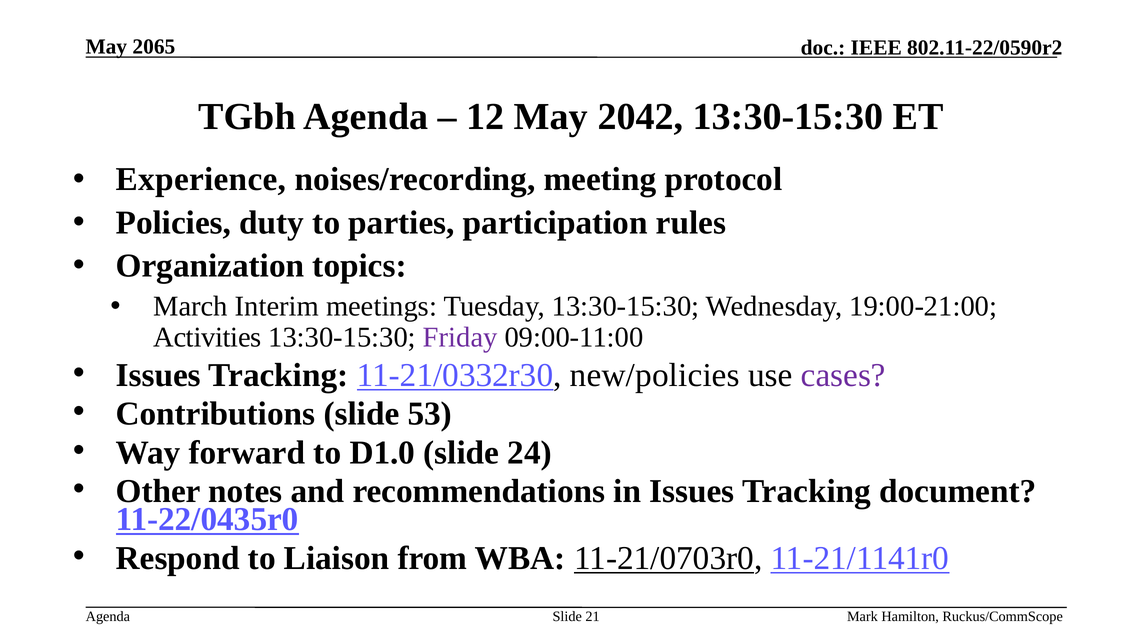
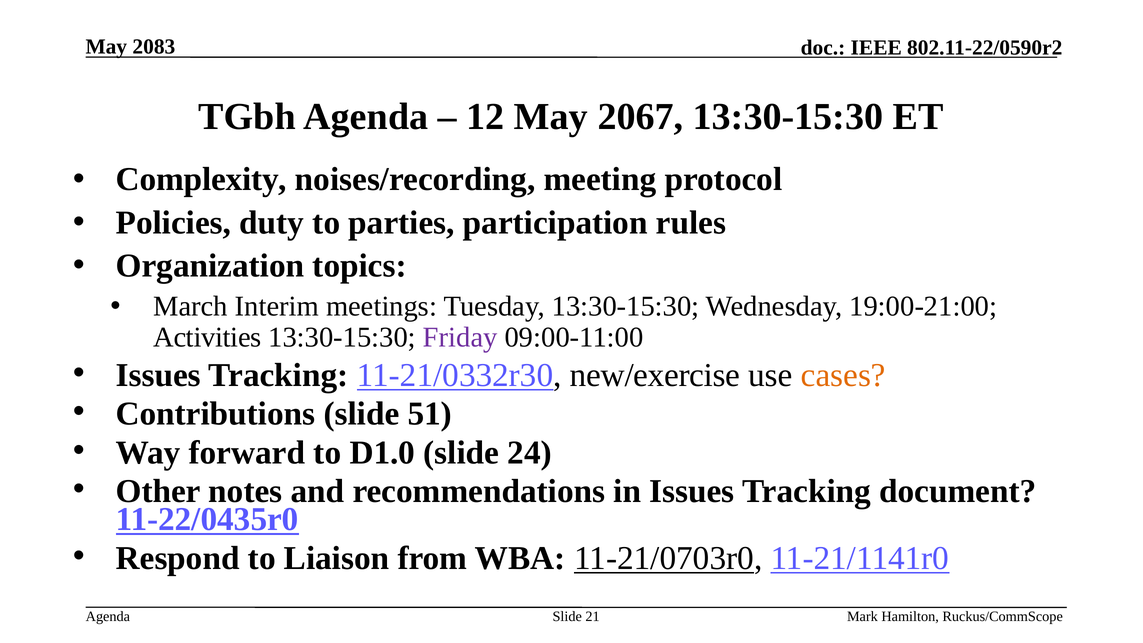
2065: 2065 -> 2083 (154, 47)
2042: 2042 -> 2067 (640, 117)
Experience: Experience -> Complexity (201, 179)
new/policies: new/policies -> new/exercise (655, 375)
cases colour: purple -> orange (843, 375)
53: 53 -> 51 (430, 414)
